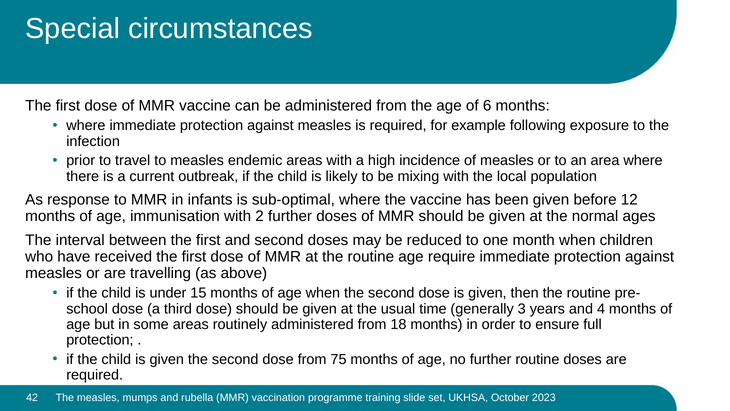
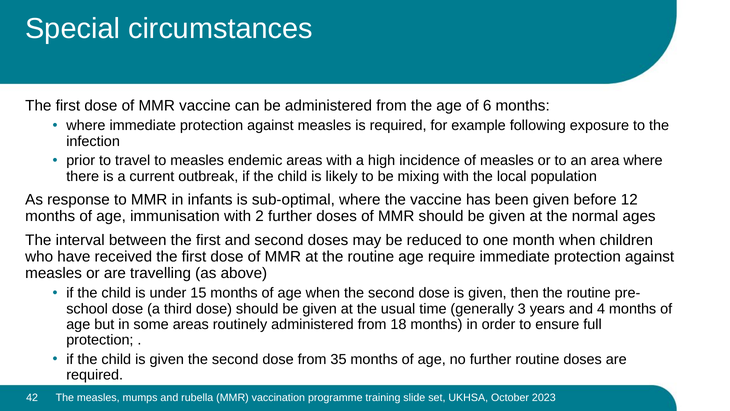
75: 75 -> 35 (339, 359)
